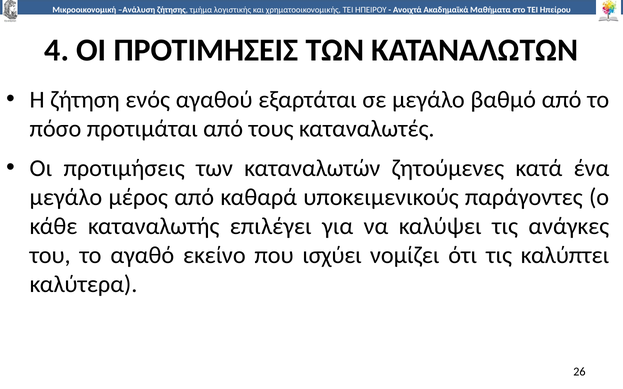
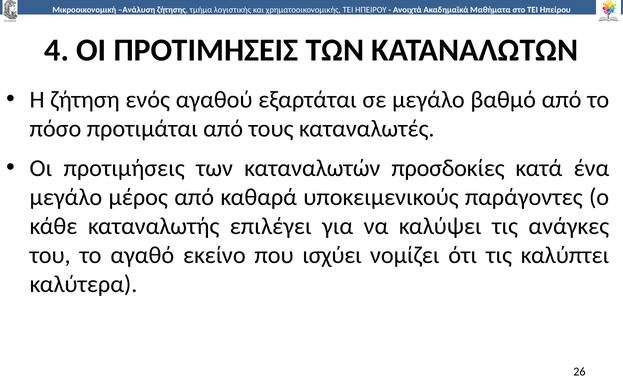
ζητούµενες: ζητούµενες -> προσδοκίες (448, 168)
